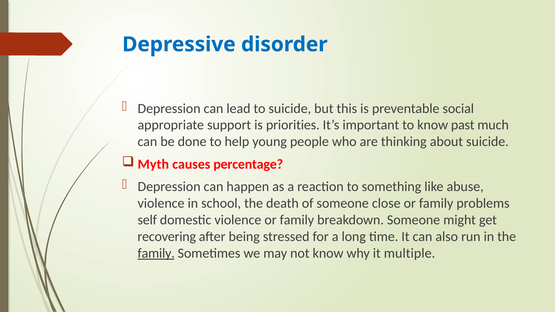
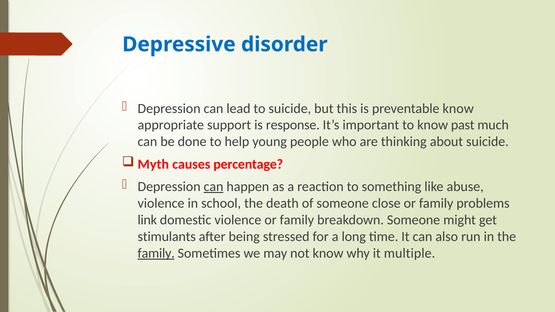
preventable social: social -> know (458, 109)
priorities: priorities -> response (293, 125)
can underline: none -> present (214, 187)
self: self -> link (147, 220)
recovering: recovering -> stimulants (167, 237)
